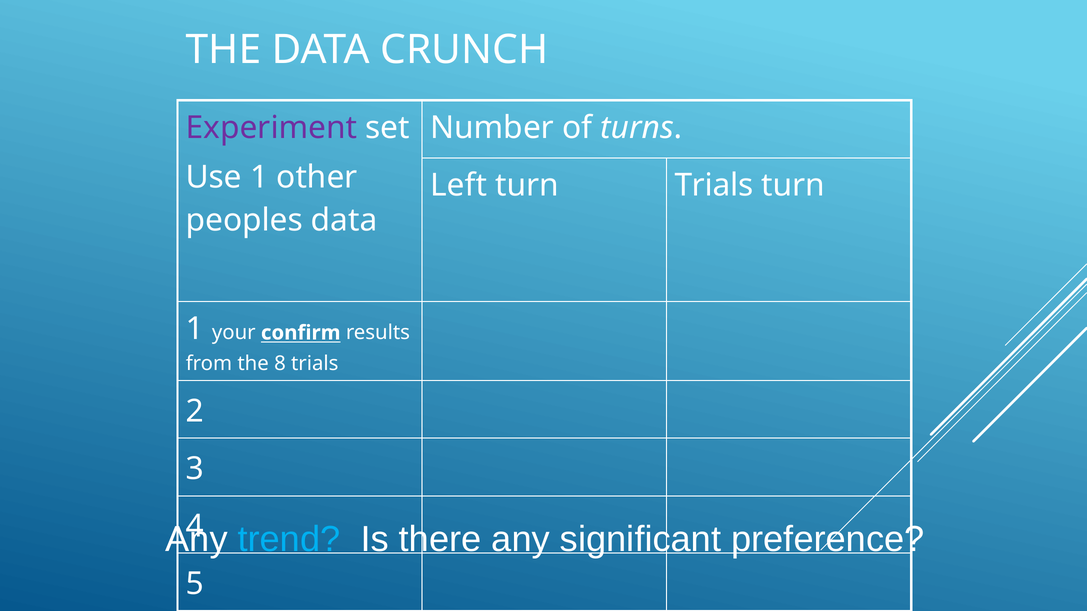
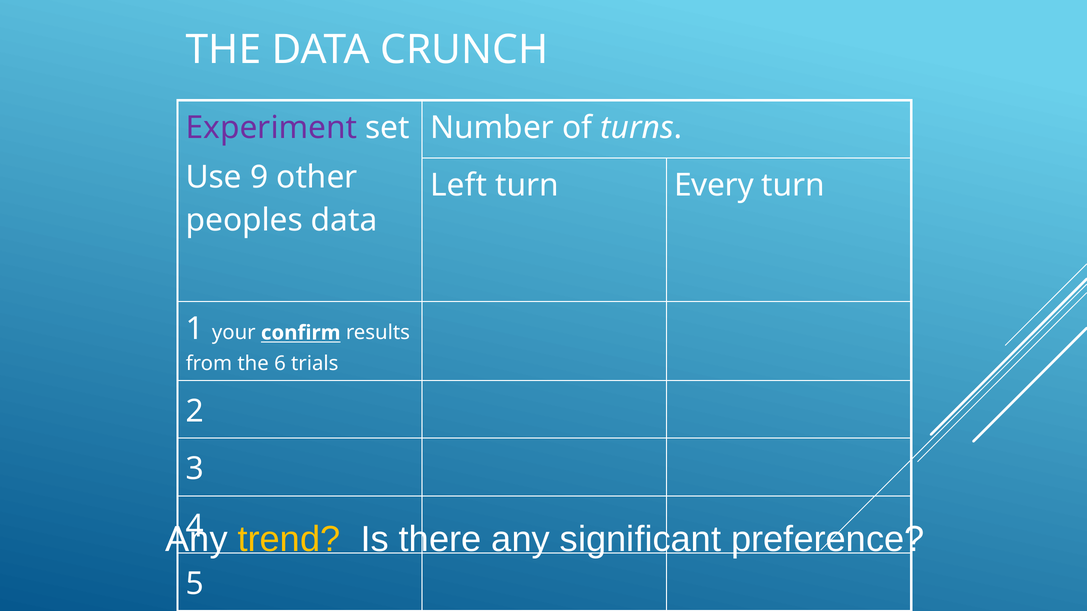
Use 1: 1 -> 9 (259, 177)
turn Trials: Trials -> Every (714, 186)
8: 8 -> 6 (280, 364)
trend colour: light blue -> yellow (289, 540)
